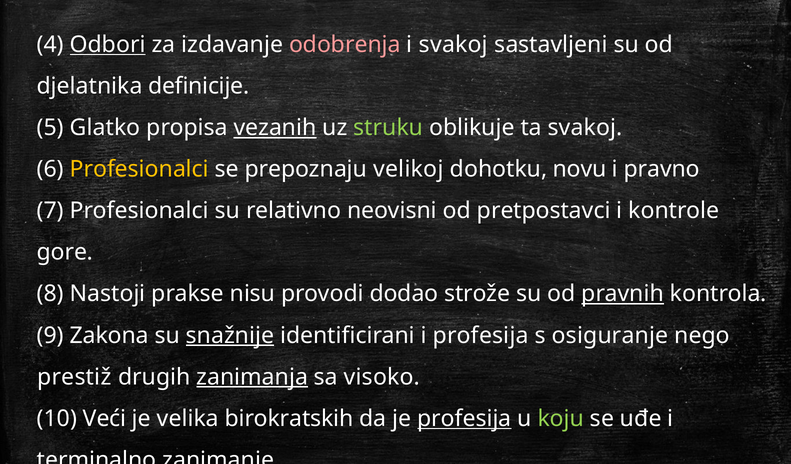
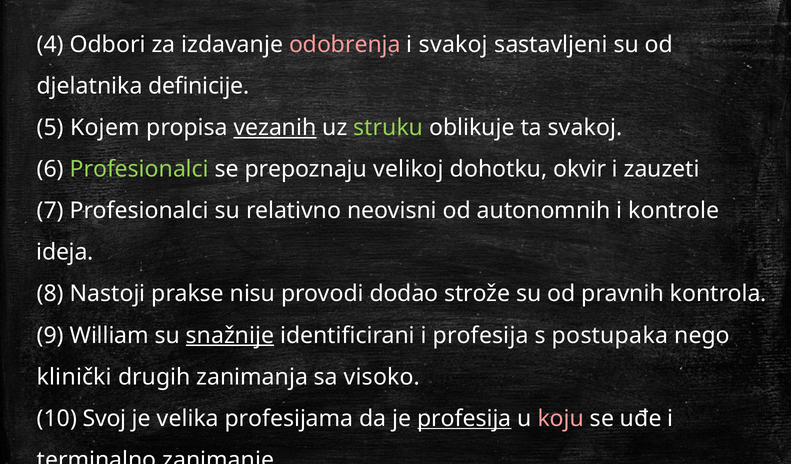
Odbori underline: present -> none (108, 45)
Glatko: Glatko -> Kojem (105, 128)
Profesionalci colour: yellow -> light green (139, 169)
novu: novu -> okvir (580, 169)
pravno: pravno -> zauzeti (662, 169)
pretpostavci: pretpostavci -> autonomnih (544, 211)
gore: gore -> ideja (65, 252)
pravnih underline: present -> none (623, 294)
Zakona: Zakona -> William (109, 335)
osiguranje: osiguranje -> postupaka (610, 335)
prestiž: prestiž -> klinički (74, 377)
zanimanja underline: present -> none (252, 377)
Veći: Veći -> Svoj (105, 418)
birokratskih: birokratskih -> profesijama (289, 418)
koju colour: light green -> pink (561, 418)
